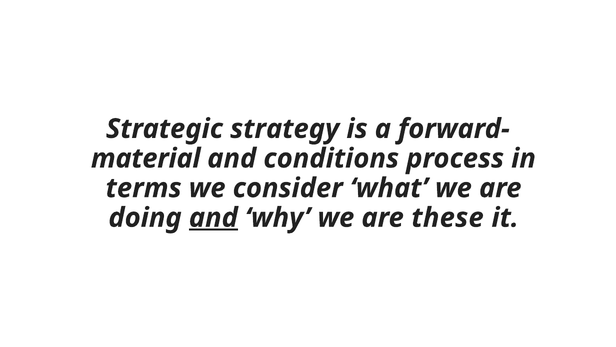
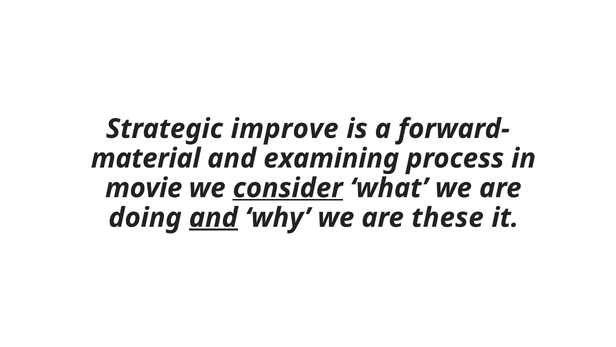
strategy: strategy -> improve (285, 129)
conditions: conditions -> examining (331, 158)
terms: terms -> movie (144, 188)
consider underline: none -> present (288, 188)
